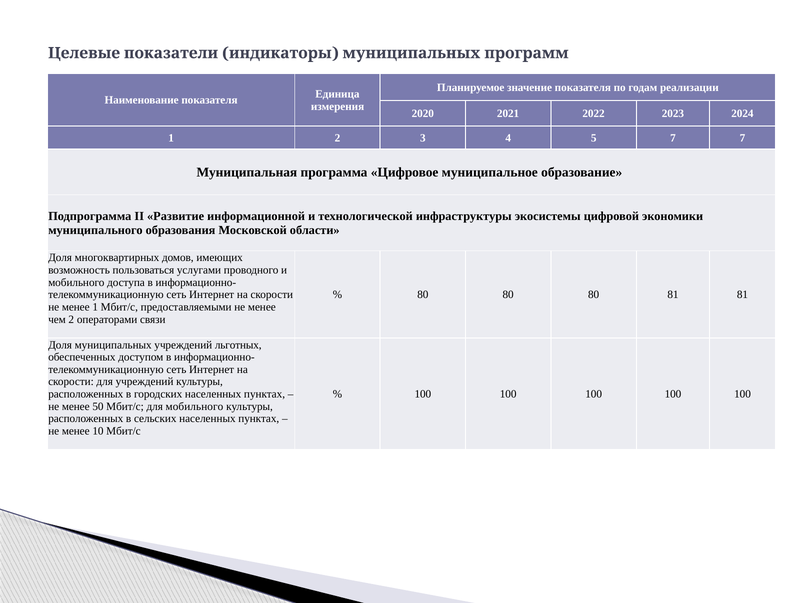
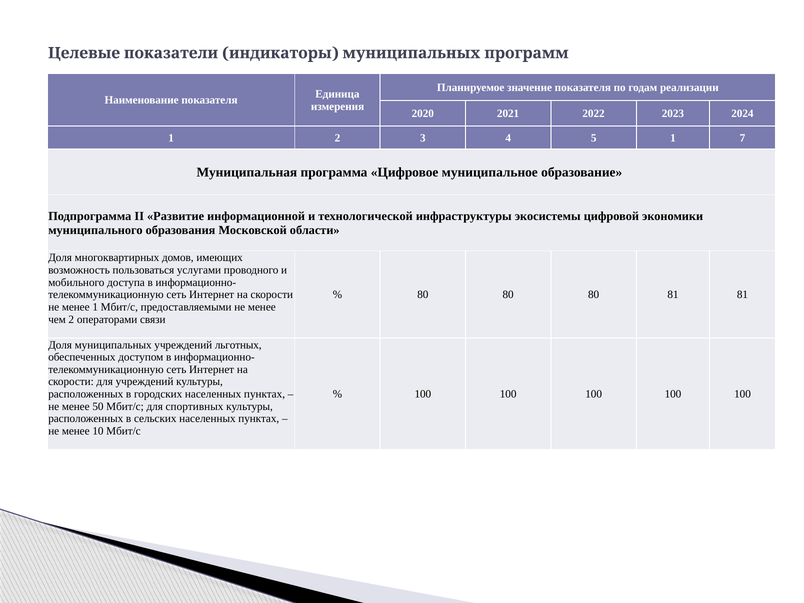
5 7: 7 -> 1 (673, 138)
для мобильного: мобильного -> спортивных (194, 406)
